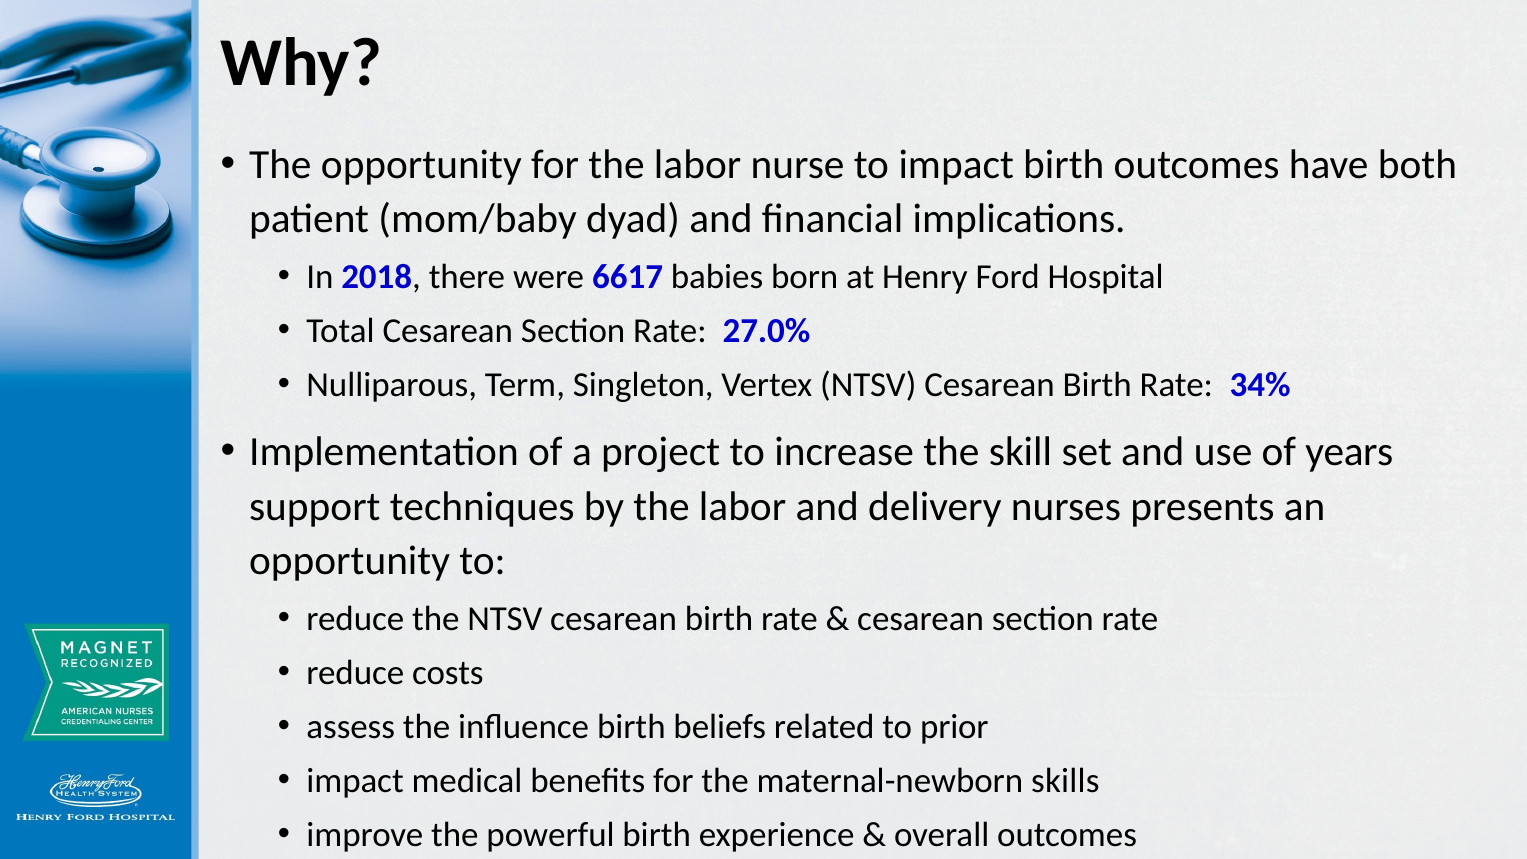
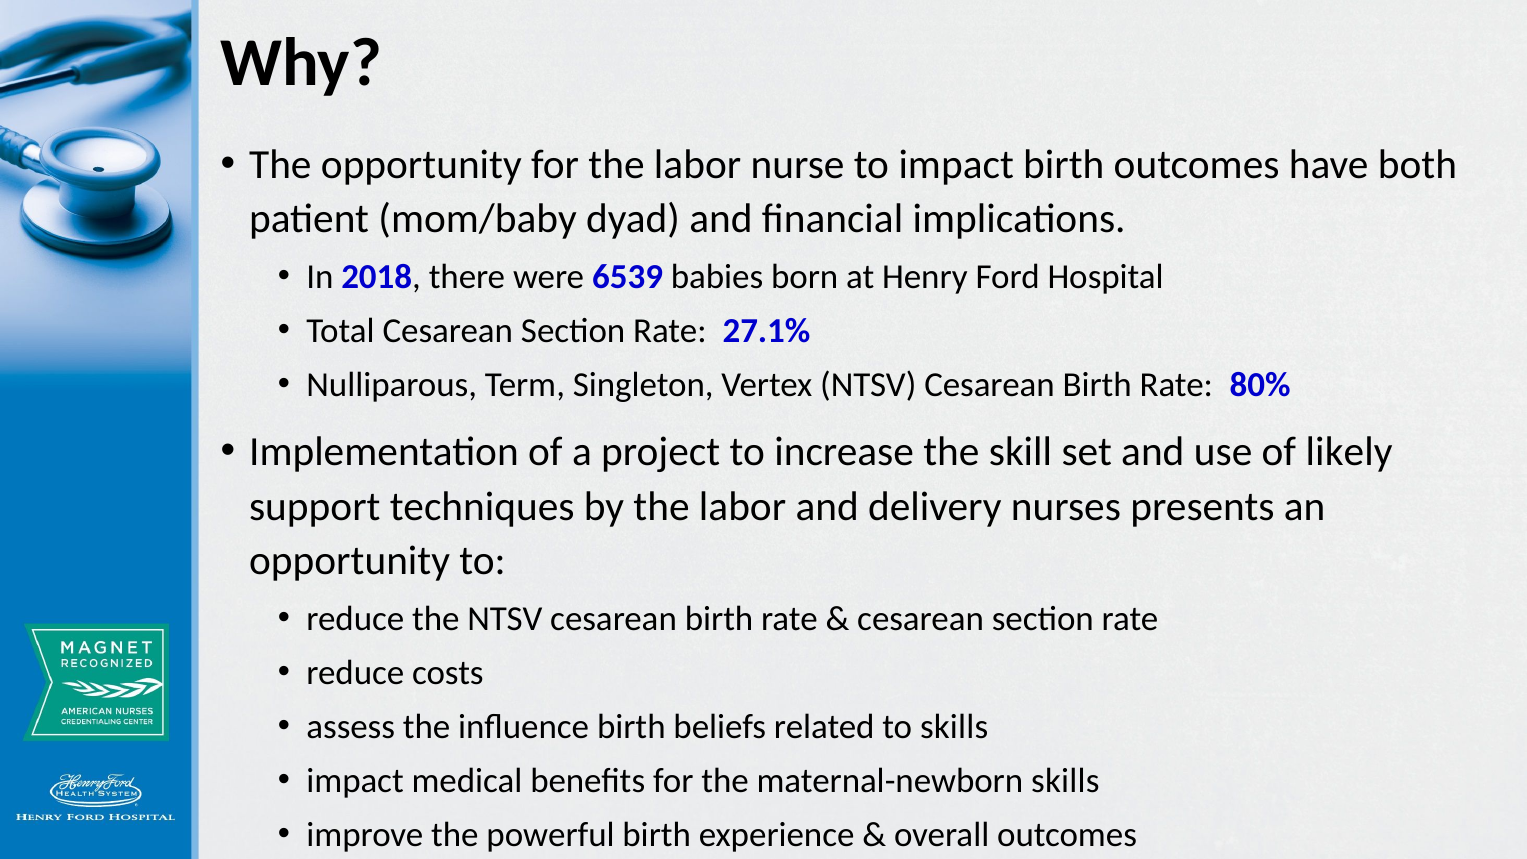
6617: 6617 -> 6539 (628, 277)
27.0%: 27.0% -> 27.1% (767, 331)
34%: 34% -> 80% (1260, 385)
years: years -> likely (1349, 452)
to prior: prior -> skills (954, 727)
